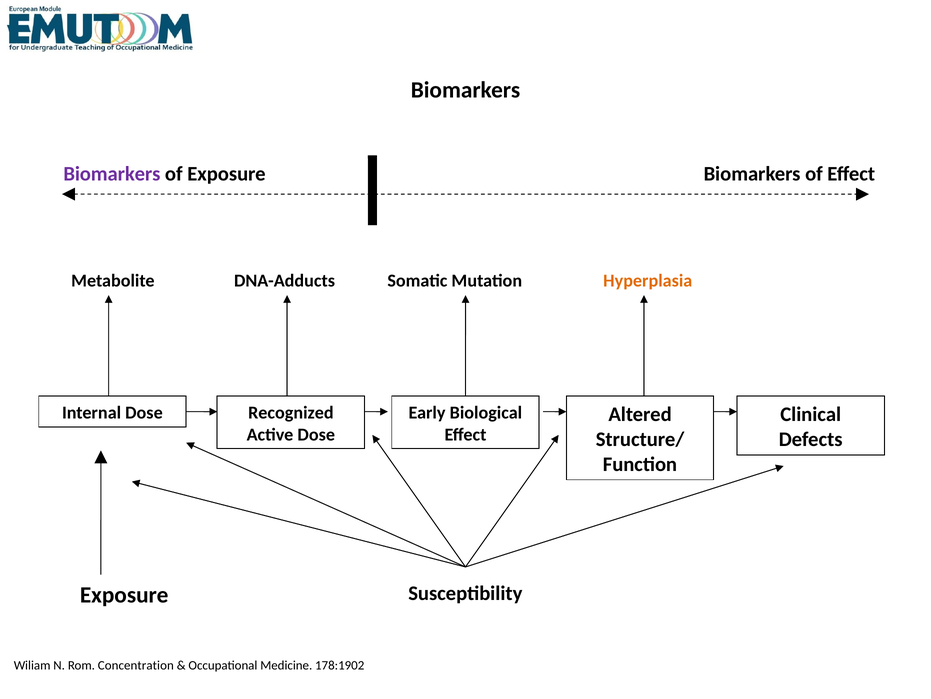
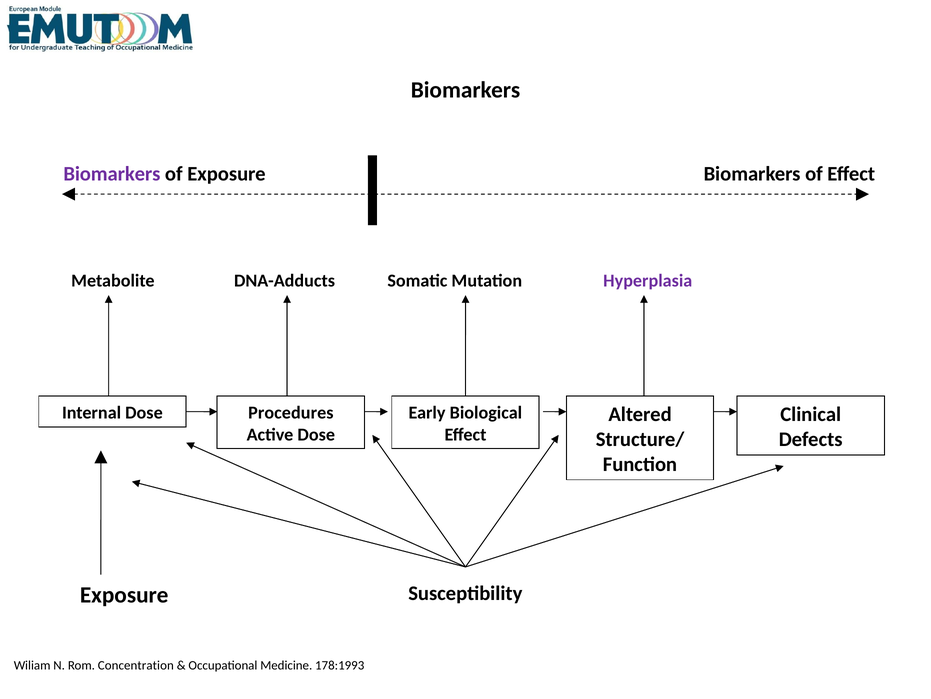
Hyperplasia colour: orange -> purple (648, 281)
Recognized: Recognized -> Procedures (291, 412)
178:1902: 178:1902 -> 178:1993 (340, 665)
